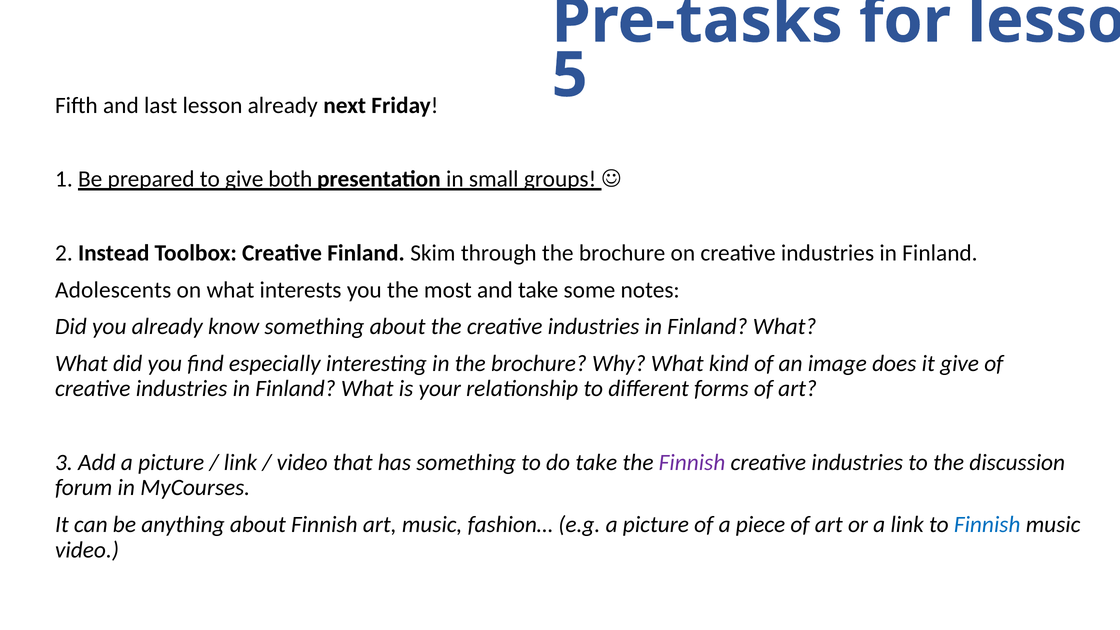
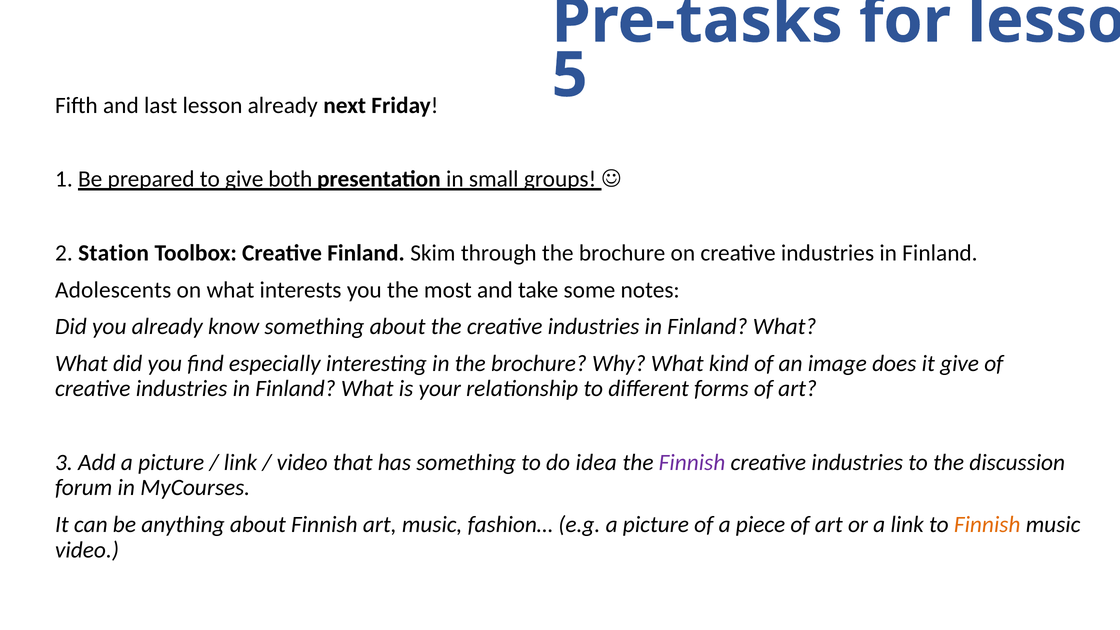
Instead: Instead -> Station (114, 253)
do take: take -> idea (596, 463)
Finnish colour: blue -> orange (987, 525)
